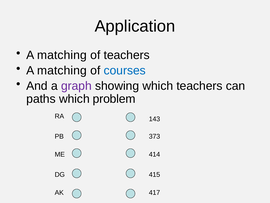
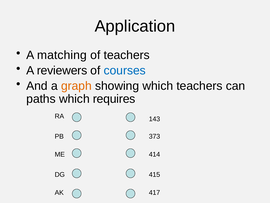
matching: matching -> reviewers (62, 70)
graph colour: purple -> orange (76, 86)
problem: problem -> requires (114, 99)
